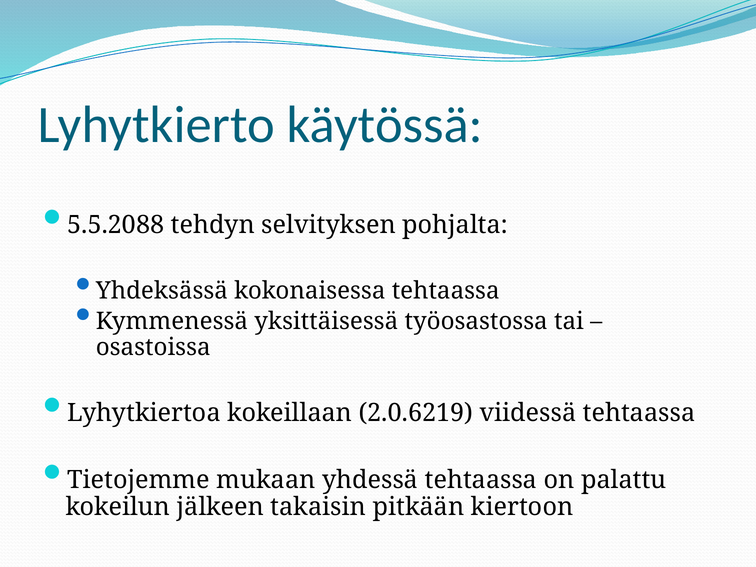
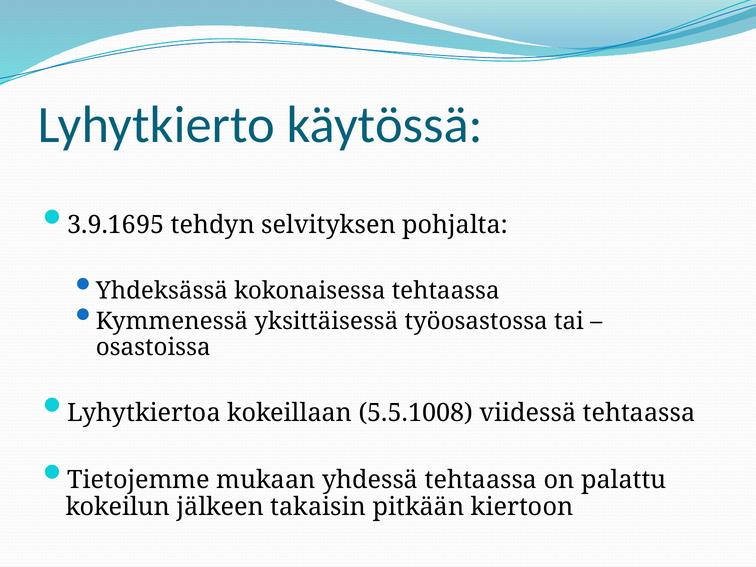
5.5.2088: 5.5.2088 -> 3.9.1695 (116, 225)
2.0.6219: 2.0.6219 -> 5.5.1008 (416, 413)
